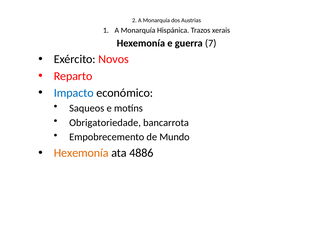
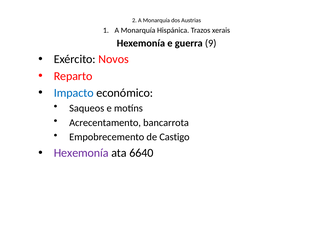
7: 7 -> 9 (211, 43)
Obrigatoriedade: Obrigatoriedade -> Acrecentamento (105, 123)
Mundo: Mundo -> Castigo (174, 137)
Hexemonía colour: orange -> purple (81, 153)
4886: 4886 -> 6640 (141, 153)
